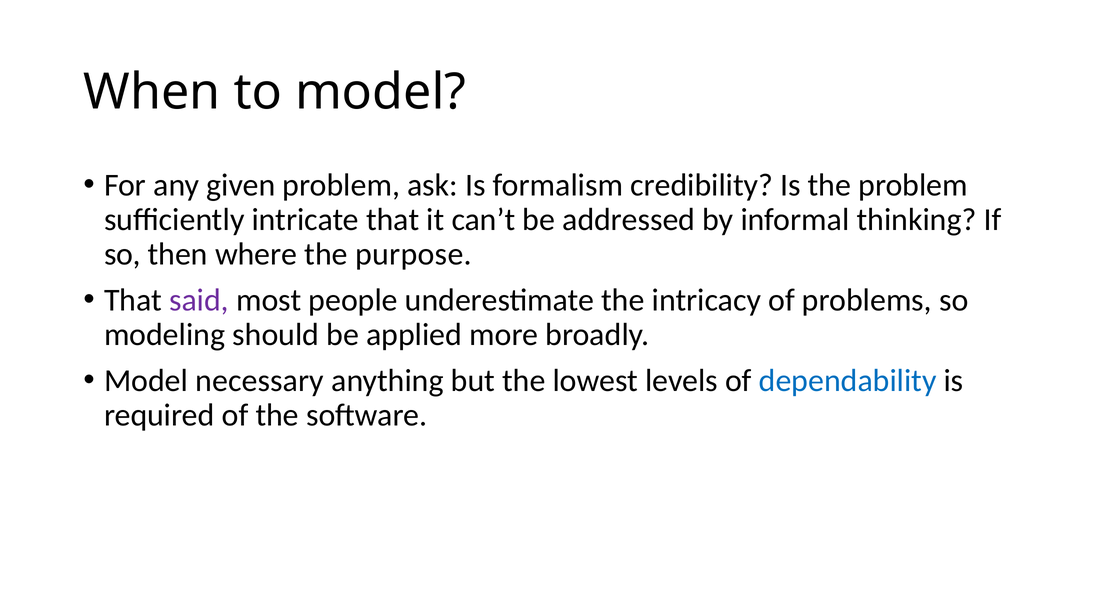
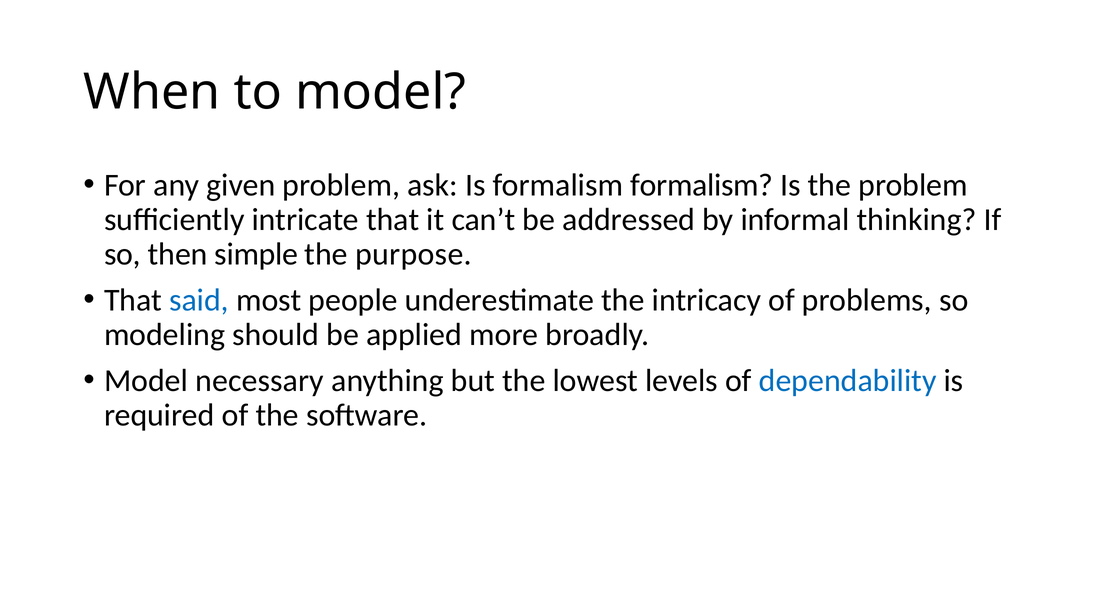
formalism credibility: credibility -> formalism (702, 185)
where: where -> simple (256, 254)
said colour: purple -> blue (199, 300)
